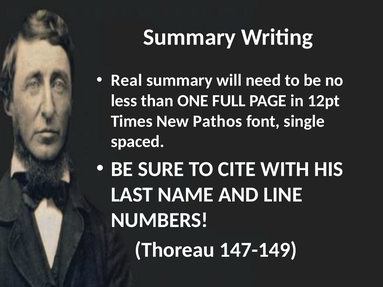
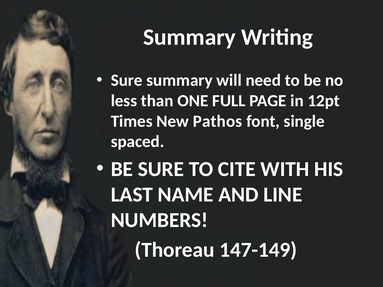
Real: Real -> Sure (127, 80)
